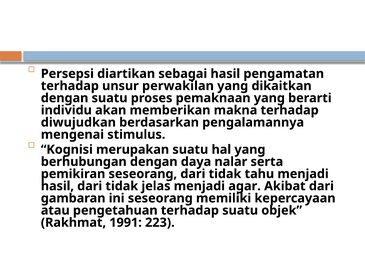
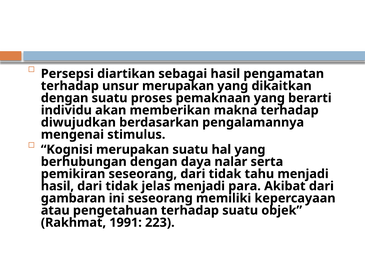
unsur perwakilan: perwakilan -> merupakan (178, 86)
agar: agar -> para (245, 186)
